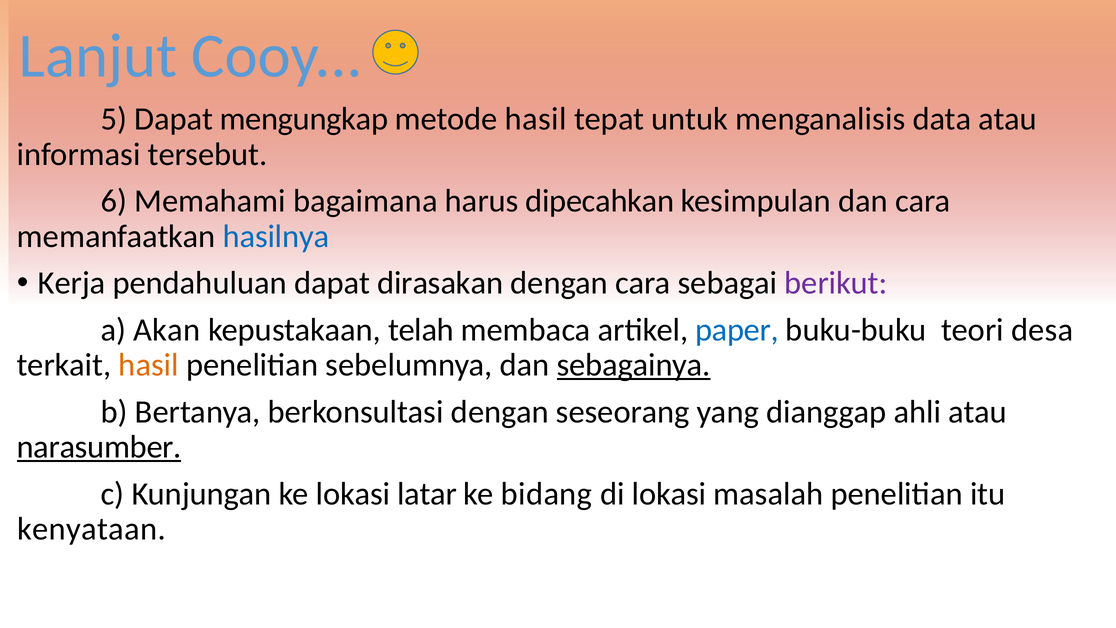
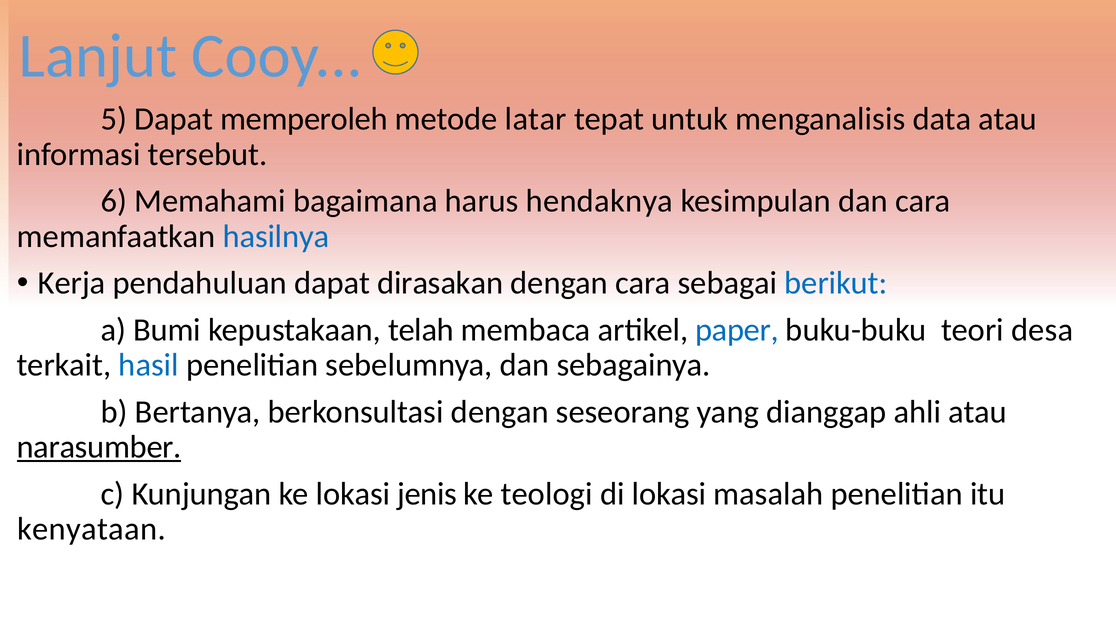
mengungkap: mengungkap -> memperoleh (304, 119)
metode hasil: hasil -> latar (536, 119)
dipecahkan: dipecahkan -> hendaknya (599, 201)
berikut colour: purple -> blue (836, 283)
Akan: Akan -> Bumi (167, 330)
hasil colour: orange -> blue (149, 365)
sebagainya underline: present -> none (634, 365)
latar: latar -> jenis (427, 494)
bidang: bidang -> teologi (547, 494)
